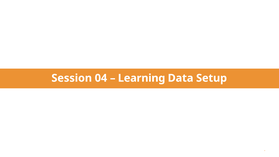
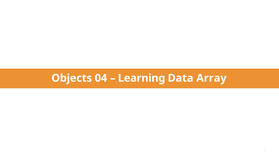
Session: Session -> Objects (72, 78)
Setup: Setup -> Array (211, 78)
